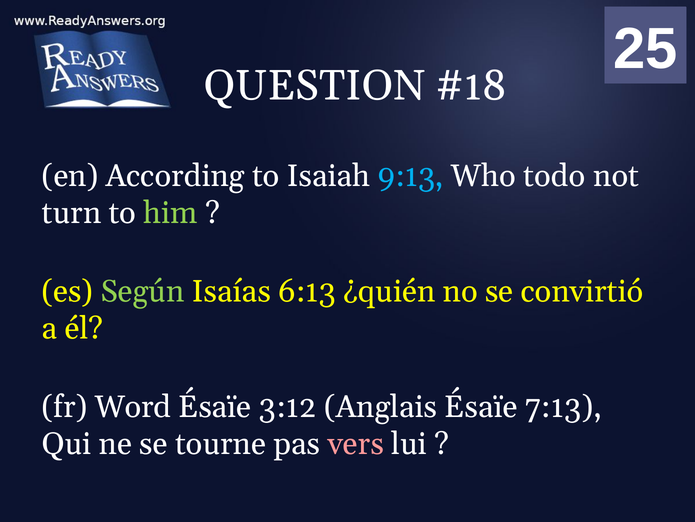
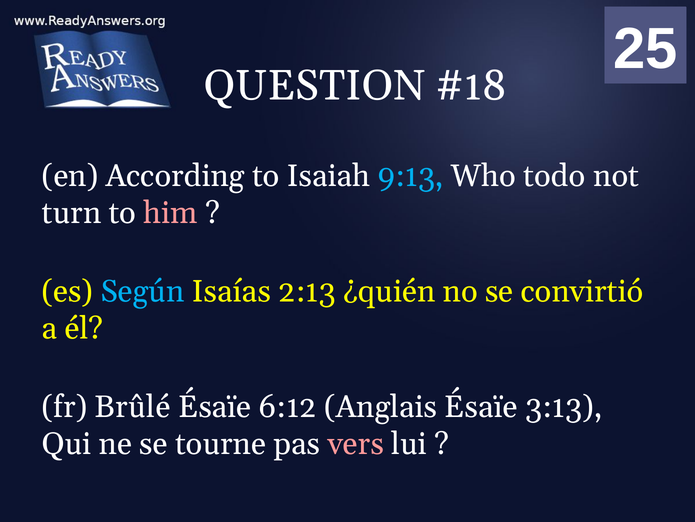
him colour: light green -> pink (171, 213)
Según colour: light green -> light blue (142, 291)
6:13: 6:13 -> 2:13 (307, 291)
Word: Word -> Brûlé (133, 406)
3:12: 3:12 -> 6:12 (288, 406)
7:13: 7:13 -> 3:13 (564, 406)
